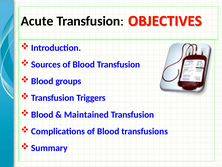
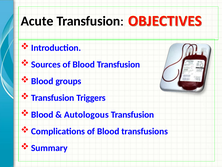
Maintained: Maintained -> Autologous (86, 114)
